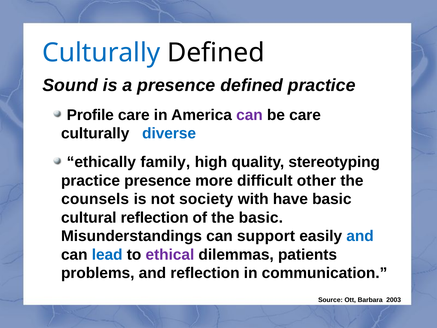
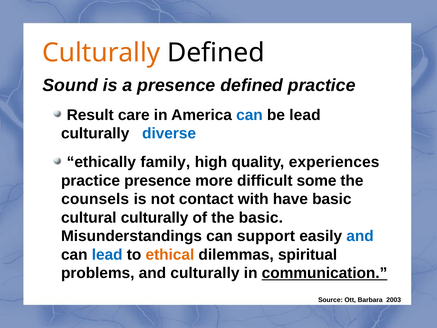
Culturally colour: blue -> orange (101, 53)
Profile: Profile -> Result (90, 115)
can colour: purple -> blue (249, 115)
be care: care -> lead (305, 115)
stereotyping: stereotyping -> experiences (334, 162)
other: other -> some (317, 180)
society: society -> contact (206, 199)
cultural reflection: reflection -> culturally (155, 217)
ethical colour: purple -> orange (170, 254)
patients: patients -> spiritual (308, 254)
and reflection: reflection -> culturally (205, 273)
communication underline: none -> present (325, 273)
